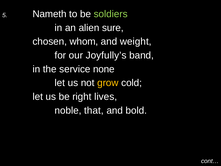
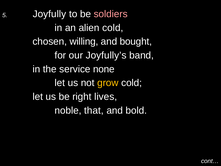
Nameth: Nameth -> Joyfully (49, 14)
soldiers colour: light green -> pink (111, 14)
alien sure: sure -> cold (113, 28)
whom: whom -> willing (84, 41)
weight: weight -> bought (136, 41)
